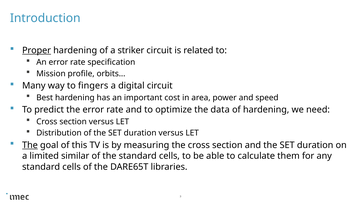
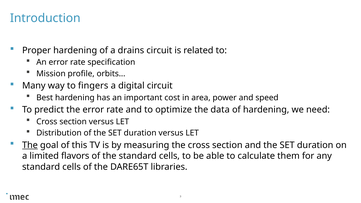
Proper underline: present -> none (37, 50)
striker: striker -> drains (131, 50)
similar: similar -> flavors (75, 156)
